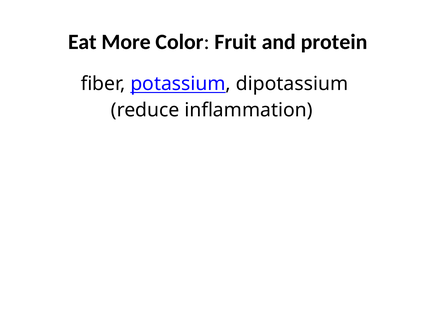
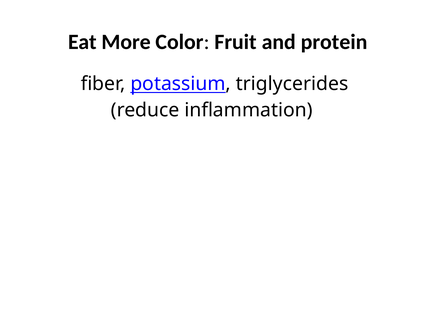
dipotassium: dipotassium -> triglycerides (292, 84)
